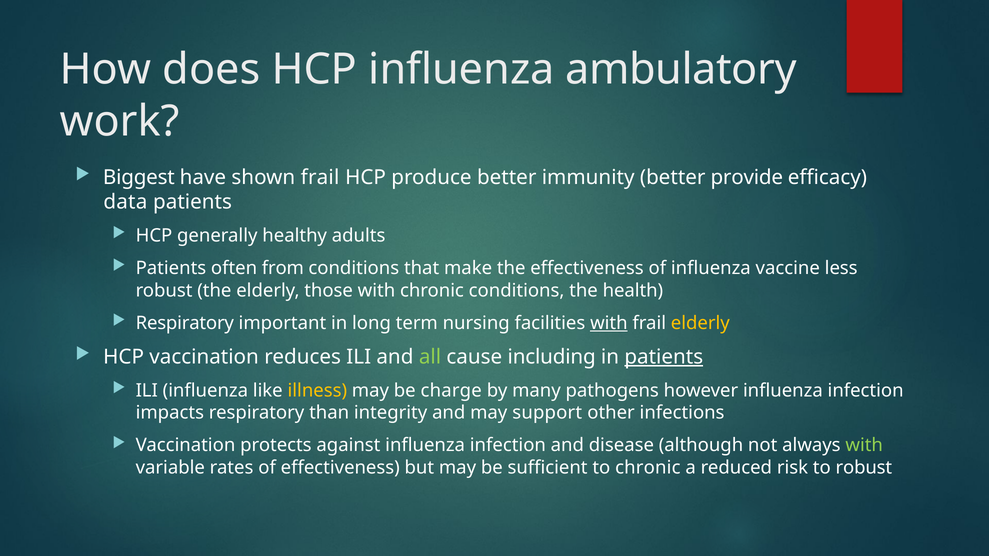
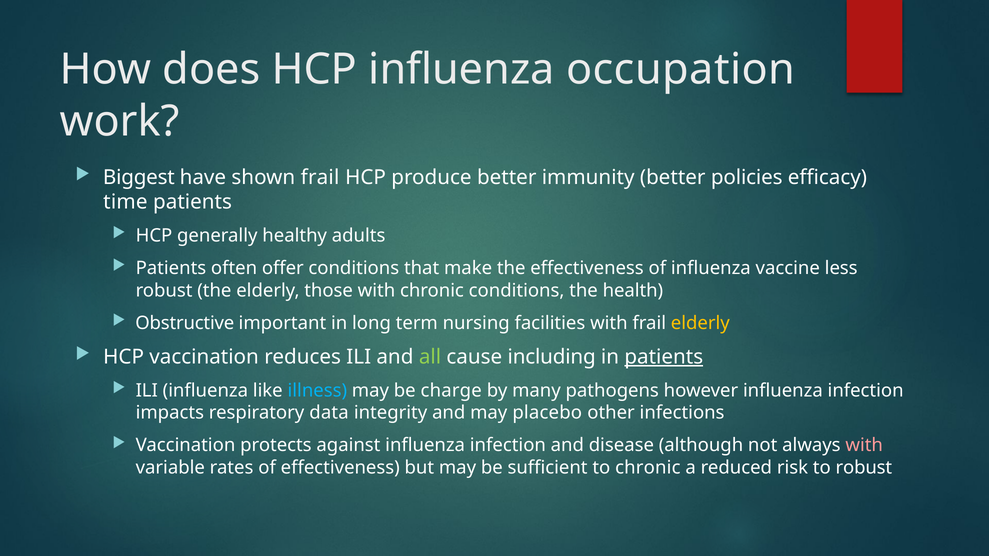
ambulatory: ambulatory -> occupation (681, 69)
provide: provide -> policies (747, 177)
data: data -> time (125, 202)
from: from -> offer (283, 268)
Respiratory: Respiratory -> Obstructive (185, 323)
with underline: present -> none (609, 323)
illness colour: yellow -> light blue (317, 391)
than: than -> data (329, 413)
support: support -> placebo (547, 413)
with colour: light green -> pink (864, 446)
